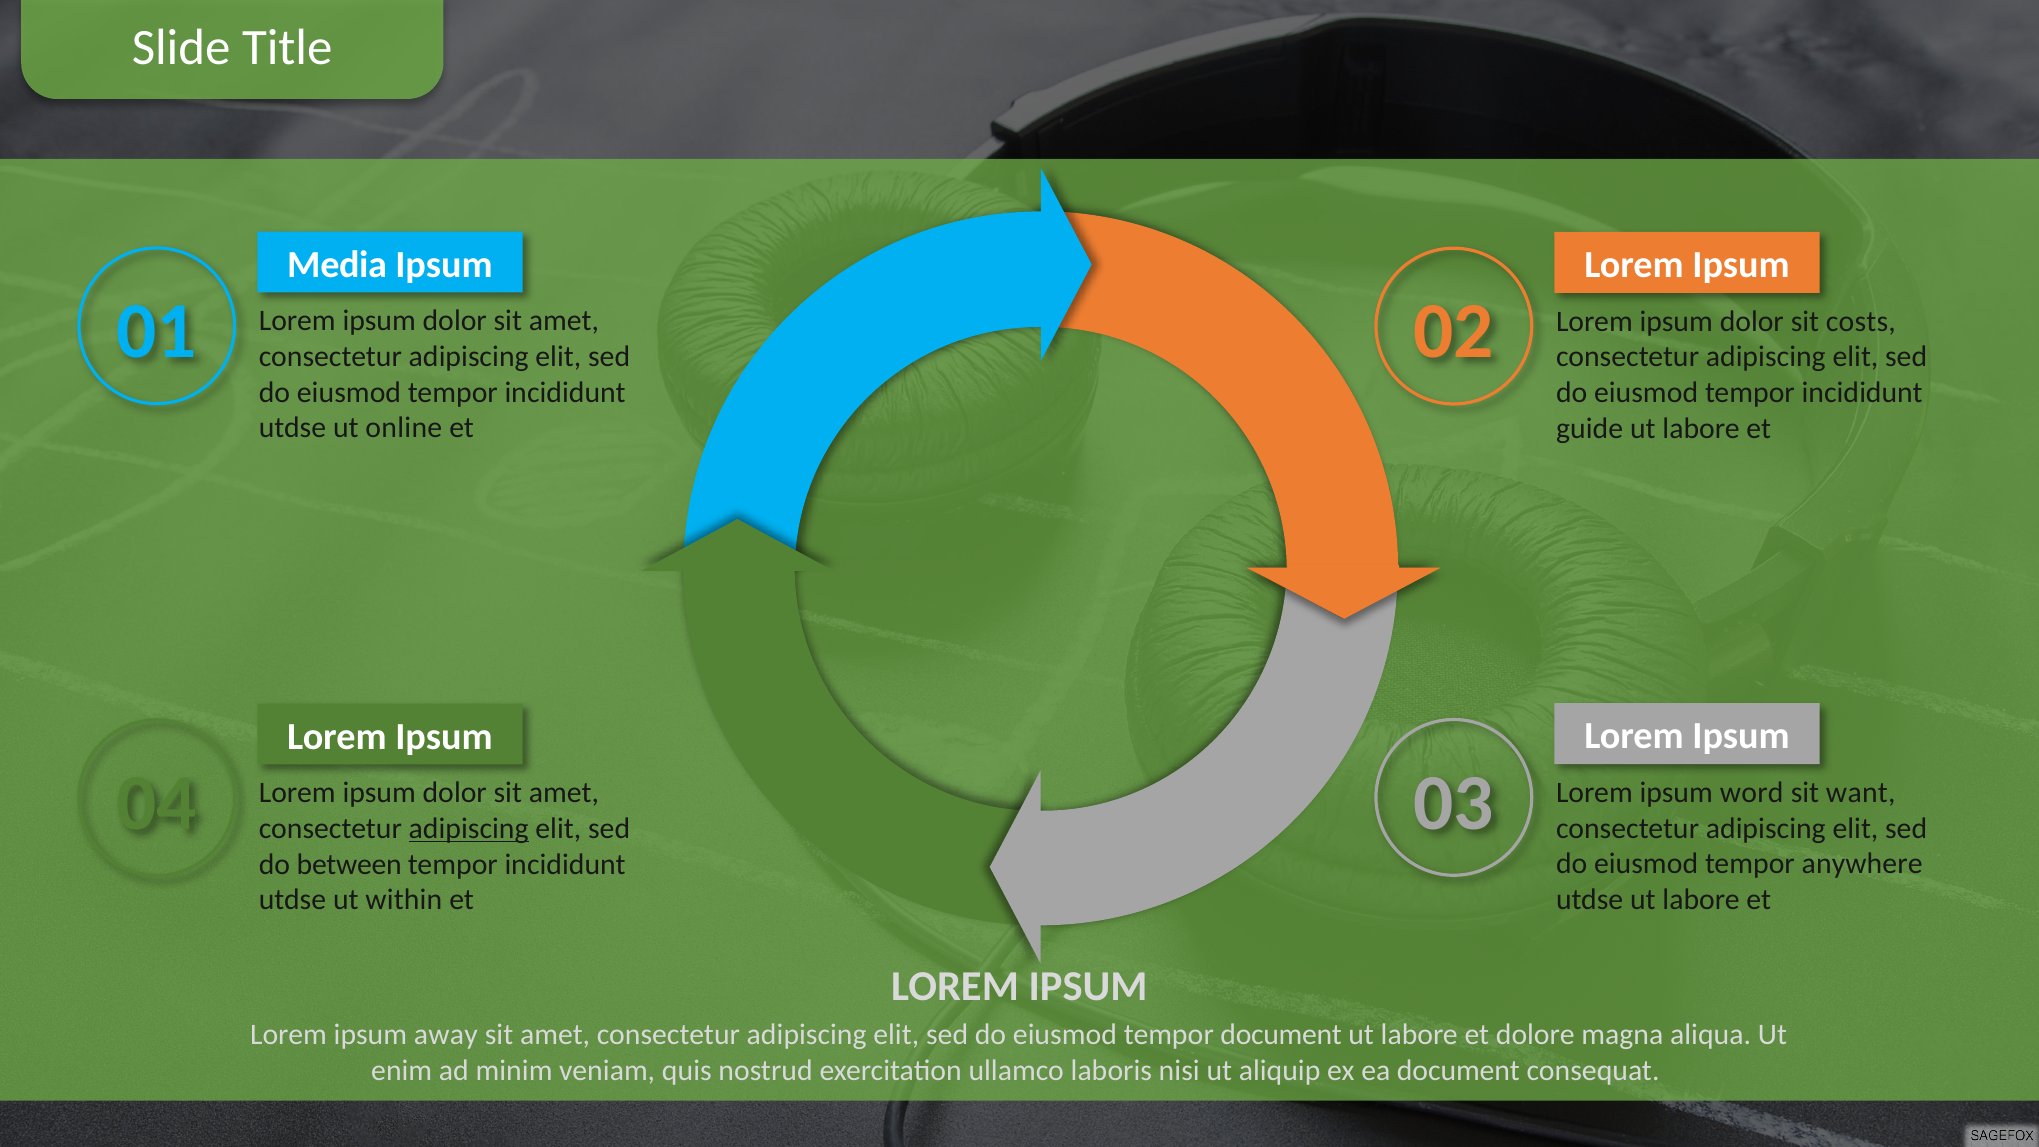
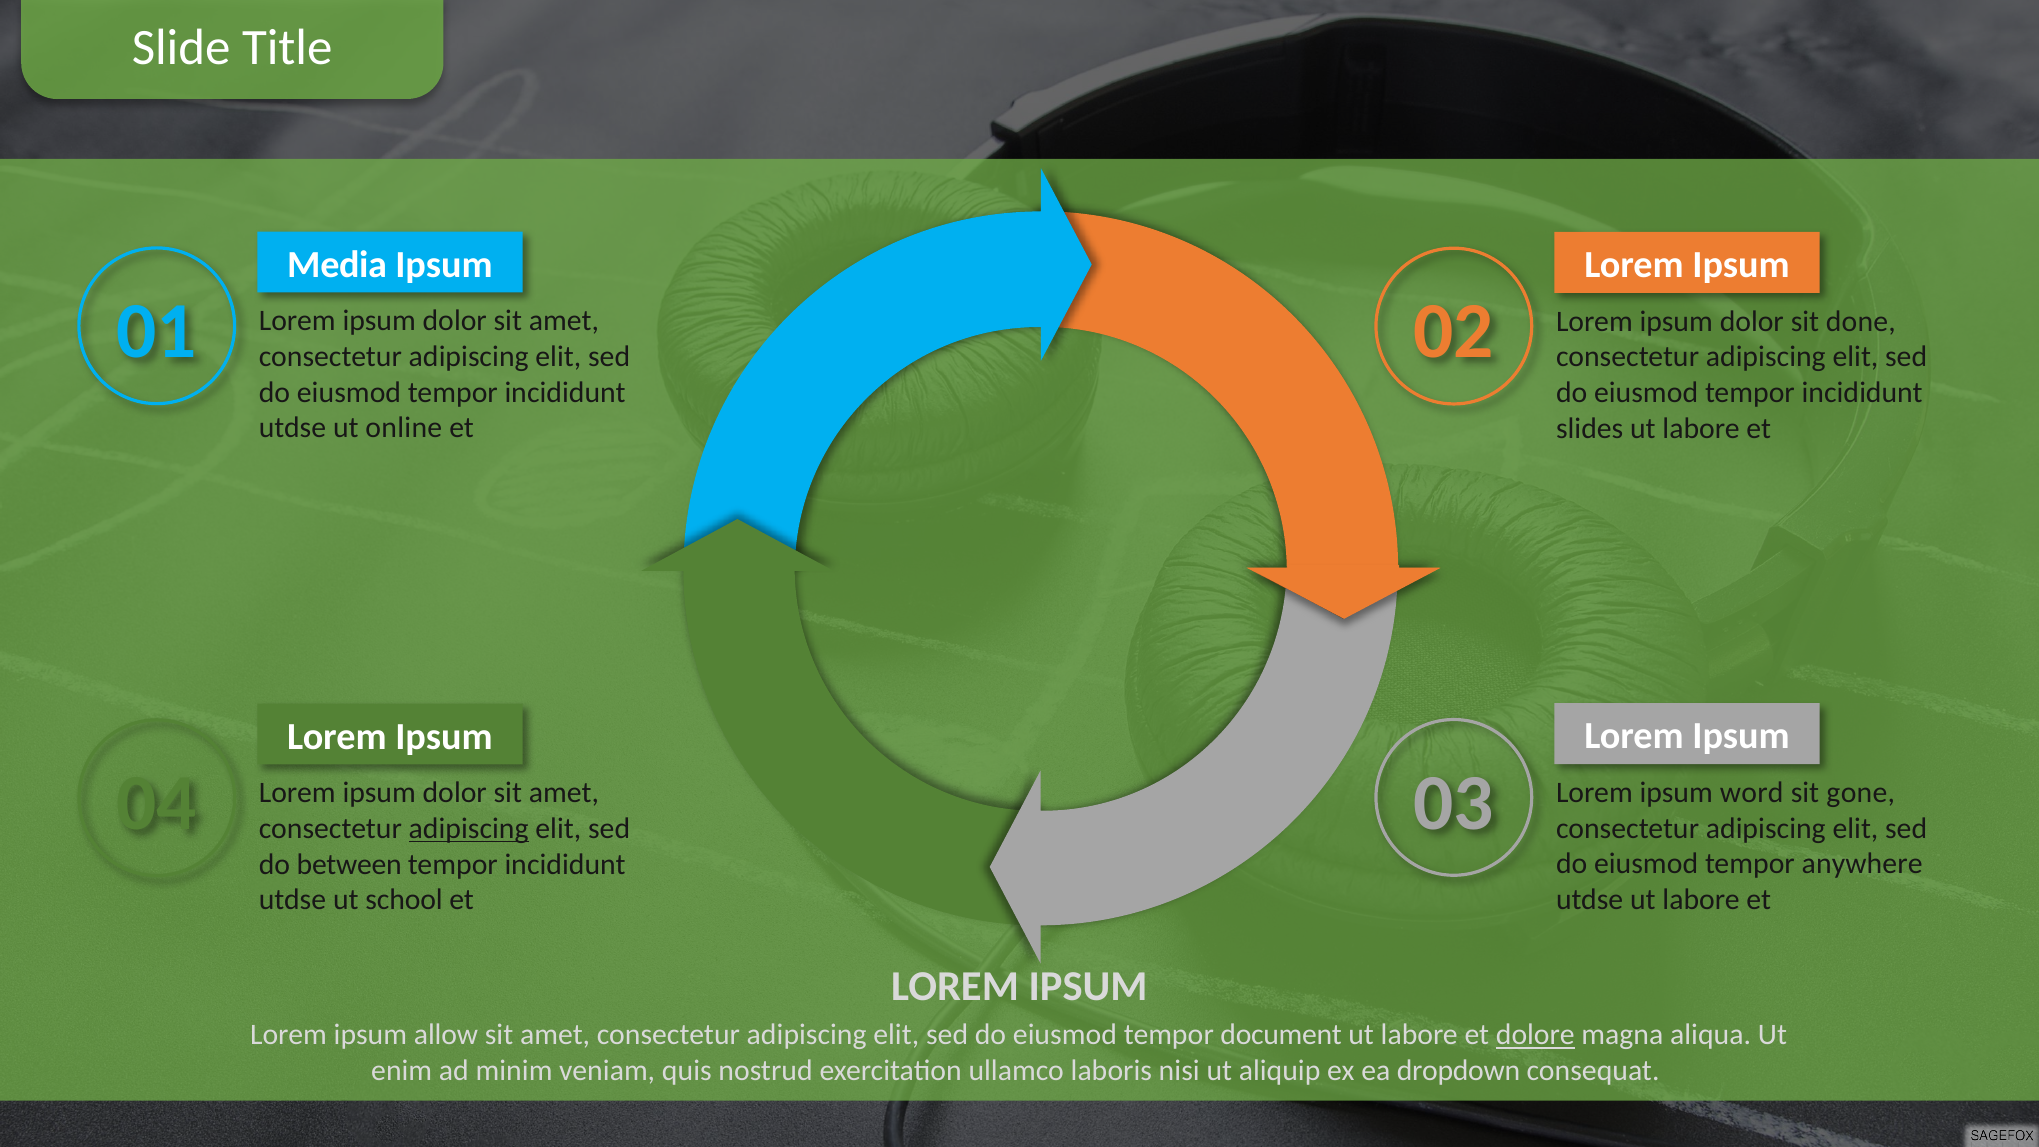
costs: costs -> done (1861, 321)
guide: guide -> slides (1590, 428)
want: want -> gone (1861, 793)
within: within -> school (404, 900)
away: away -> allow (446, 1035)
dolore underline: none -> present (1535, 1035)
ea document: document -> dropdown (1459, 1071)
